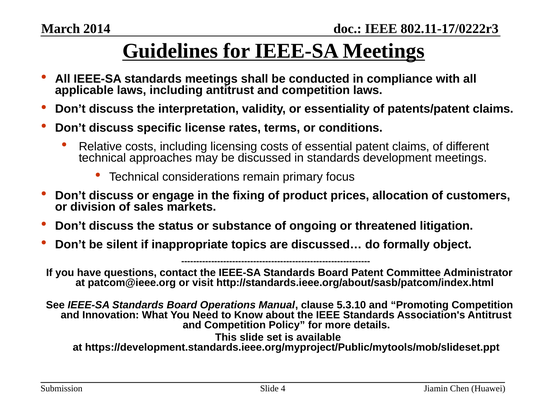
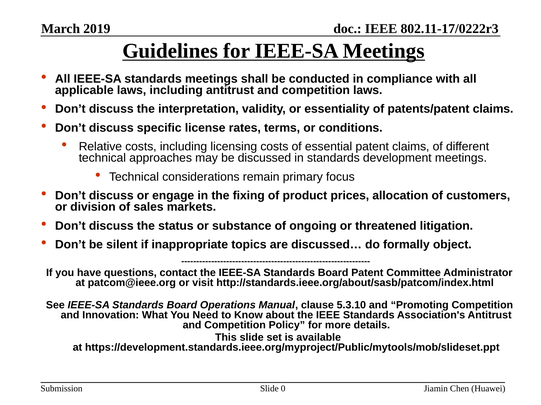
2014: 2014 -> 2019 (97, 29)
4: 4 -> 0 (283, 389)
